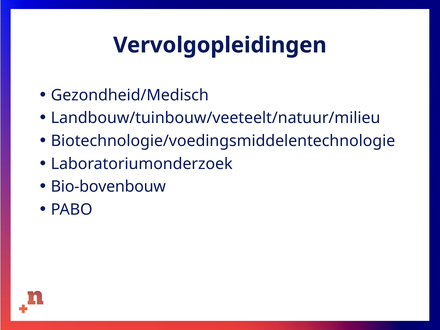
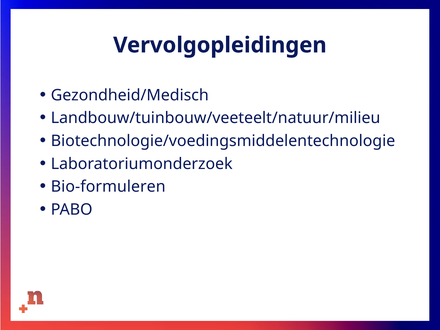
Bio-bovenbouw: Bio-bovenbouw -> Bio-formuleren (108, 187)
